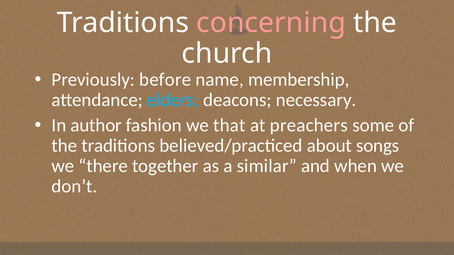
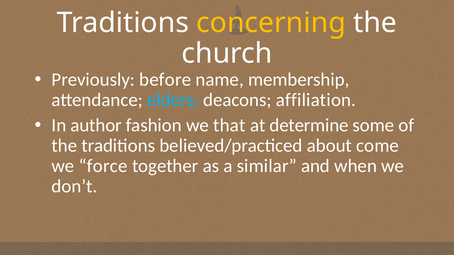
concerning colour: pink -> yellow (271, 23)
necessary: necessary -> affiliation (316, 100)
preachers: preachers -> determine (309, 125)
songs: songs -> come (378, 146)
there: there -> force (103, 166)
